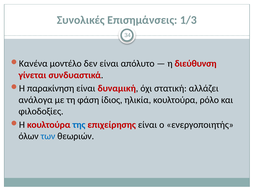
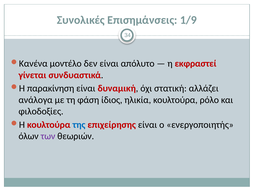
1/3: 1/3 -> 1/9 (188, 20)
διεύθυνση: διεύθυνση -> εκφραστεί (196, 63)
των colour: blue -> purple (48, 136)
